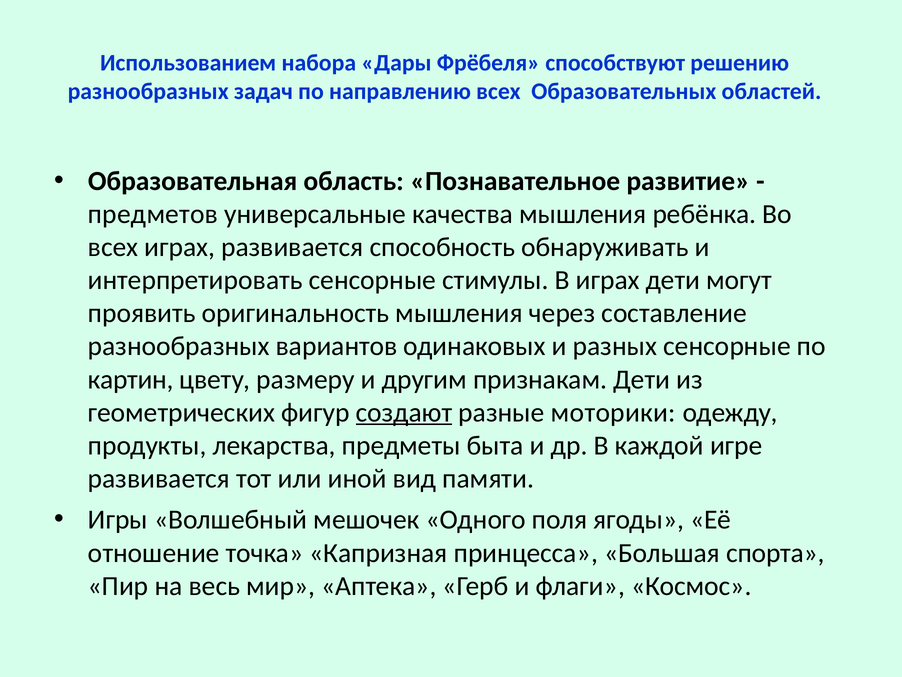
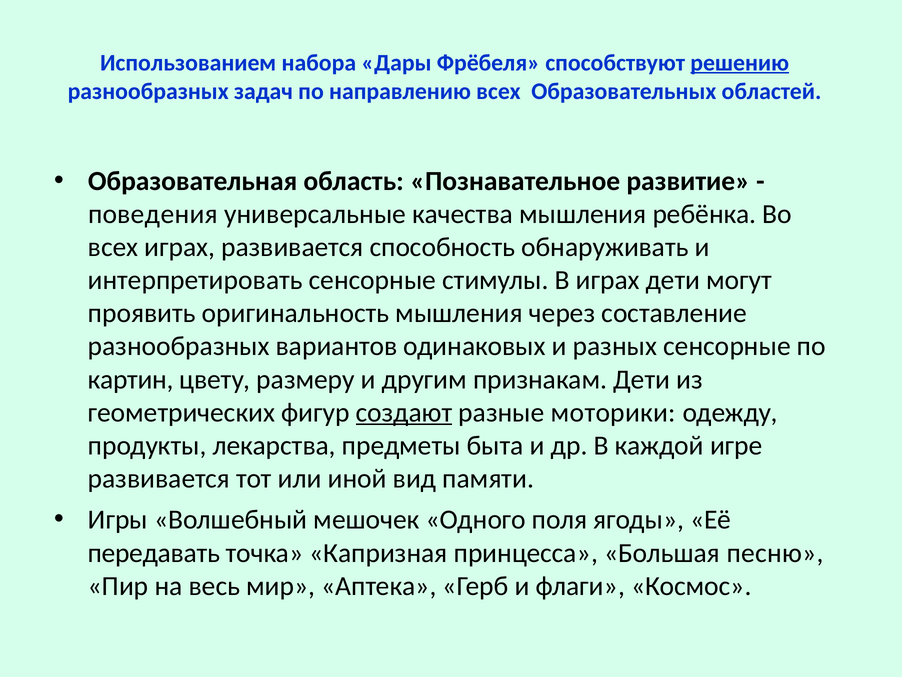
решению underline: none -> present (740, 63)
предметов: предметов -> поведения (153, 214)
отношение: отношение -> передавать (154, 553)
спорта: спорта -> песню (775, 553)
